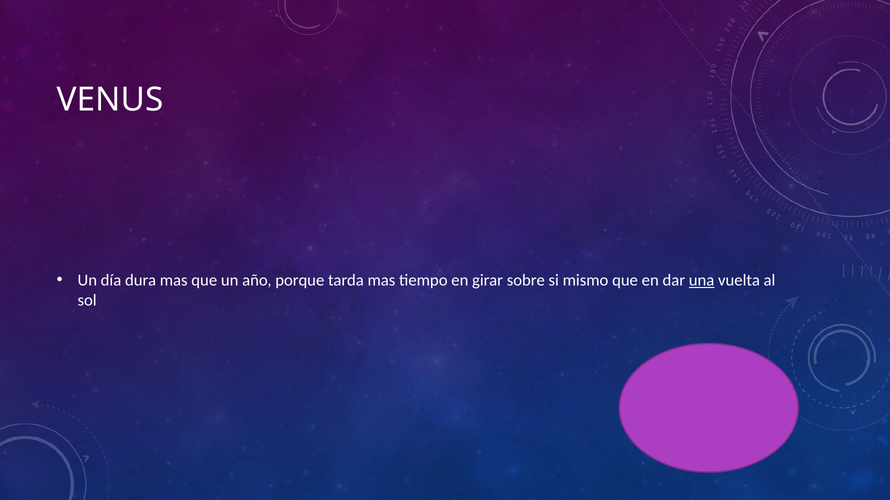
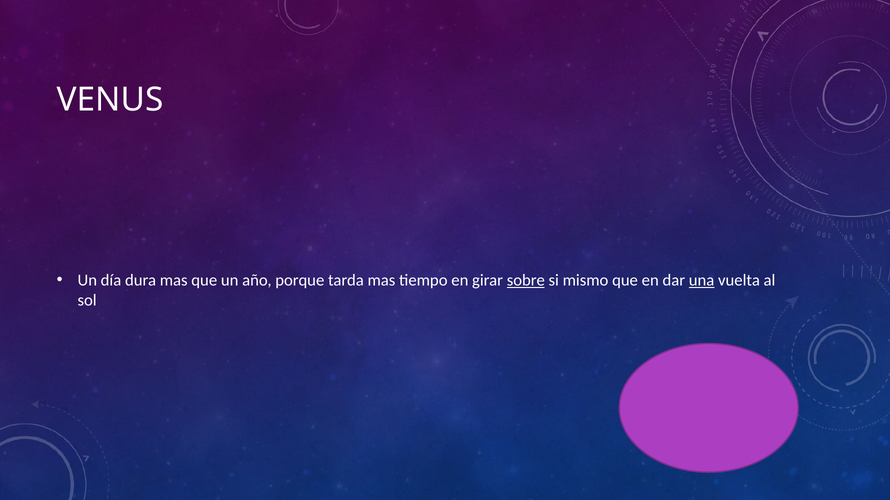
sobre underline: none -> present (526, 281)
